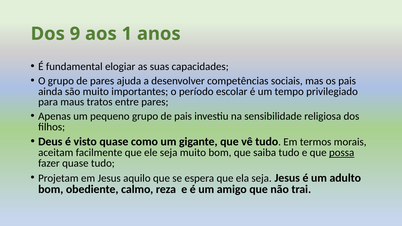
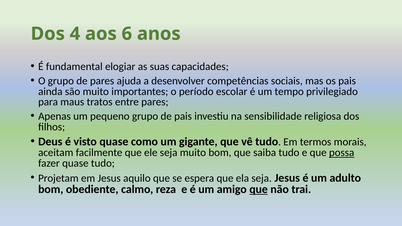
9: 9 -> 4 (75, 34)
1: 1 -> 6 (127, 34)
que underline: none -> present (259, 189)
